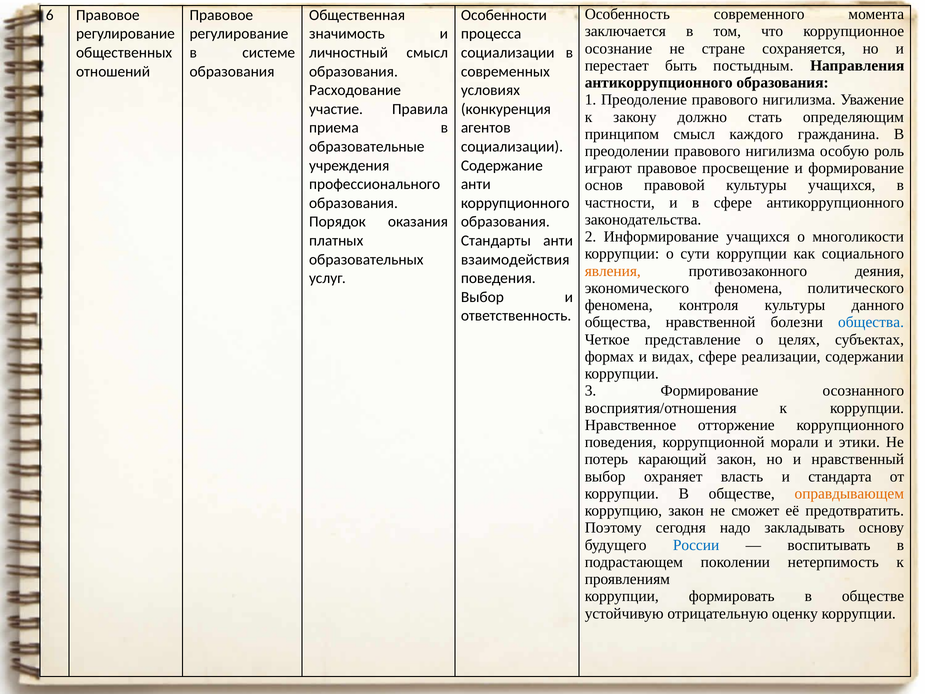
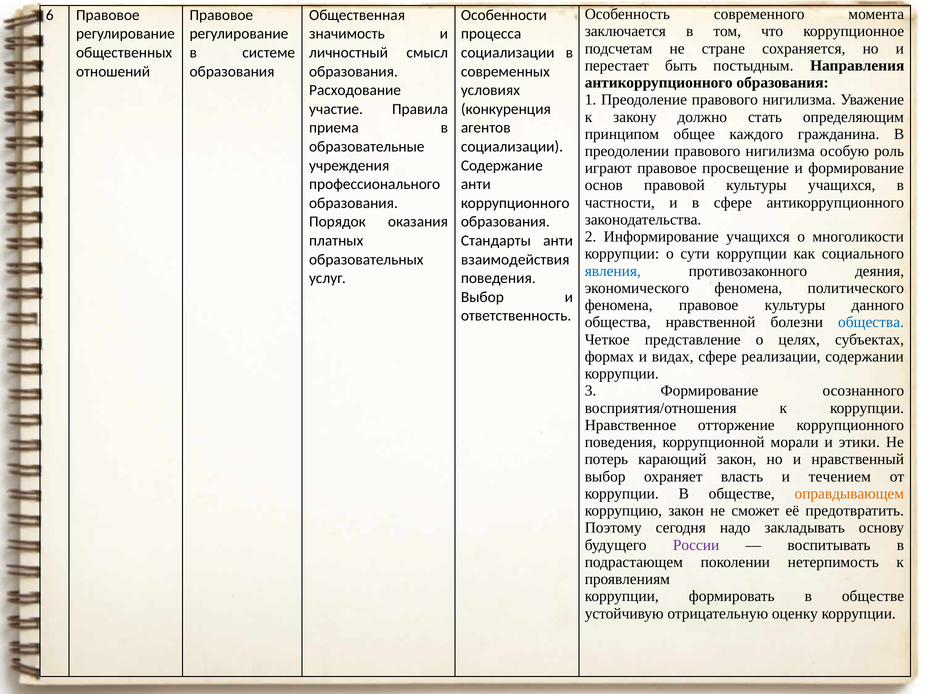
осознание: осознание -> подсчетам (619, 48)
принципом смысл: смысл -> общее (694, 134)
явления colour: orange -> blue (613, 271)
феномена контроля: контроля -> правовое (709, 305)
стандарта: стандарта -> течением (840, 476)
России colour: blue -> purple (696, 545)
